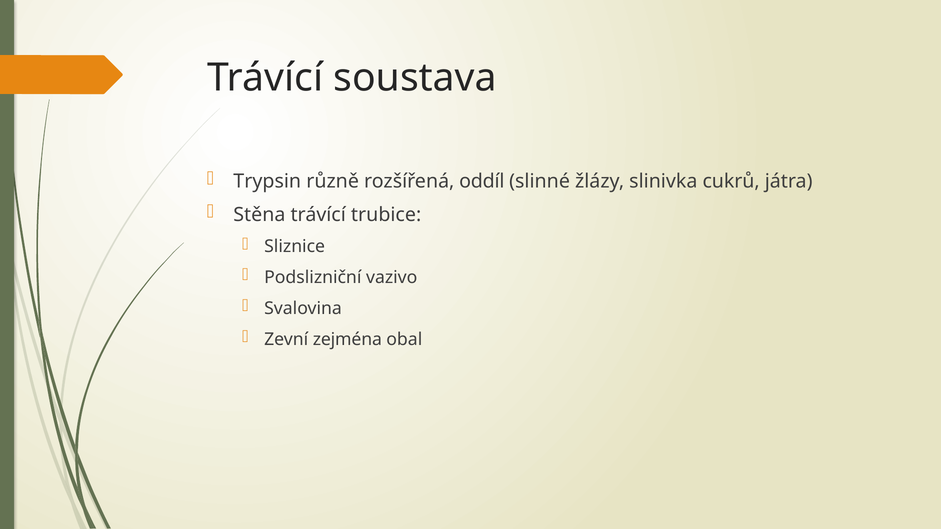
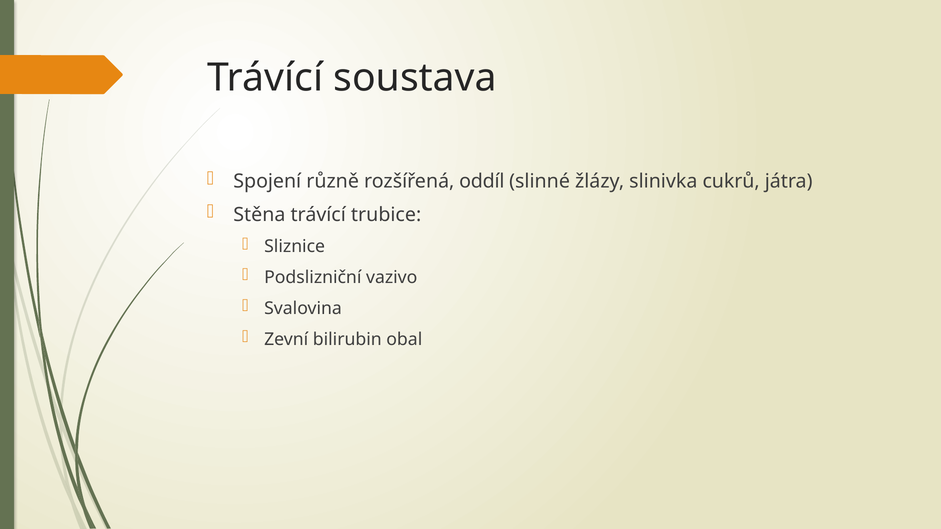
Trypsin: Trypsin -> Spojení (267, 181)
zejména: zejména -> bilirubin (347, 340)
